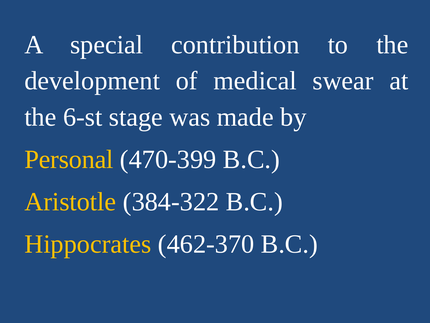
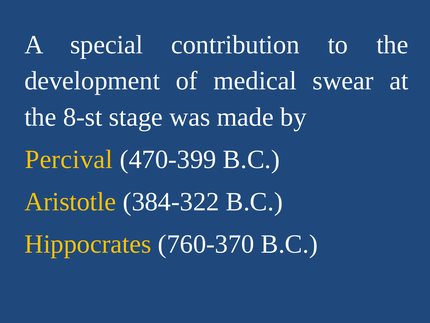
6-st: 6-st -> 8-st (83, 117)
Personal: Personal -> Percival (69, 159)
462-370: 462-370 -> 760-370 (206, 244)
